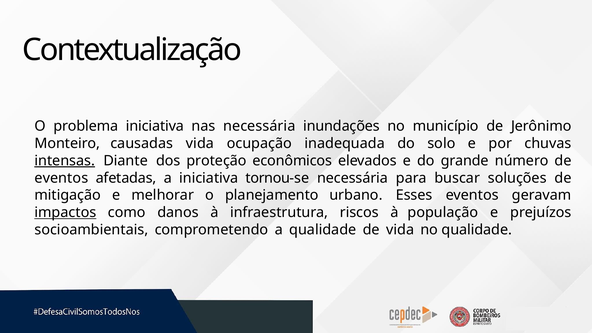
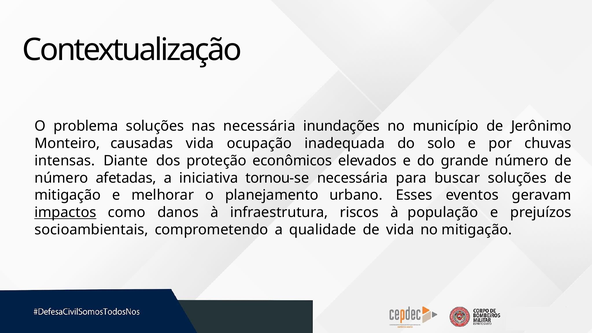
problema iniciativa: iniciativa -> soluções (155, 126)
intensas underline: present -> none (65, 161)
eventos: eventos -> número (61, 178)
no qualidade: qualidade -> mitigação (477, 230)
